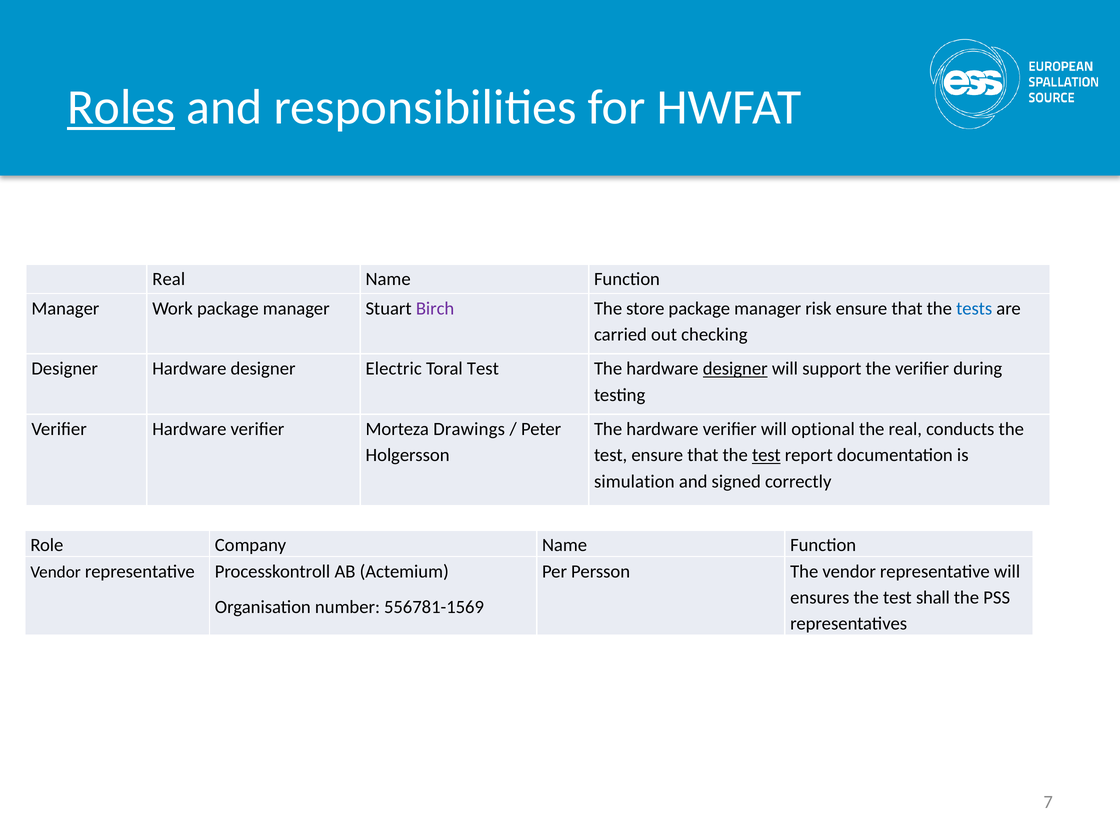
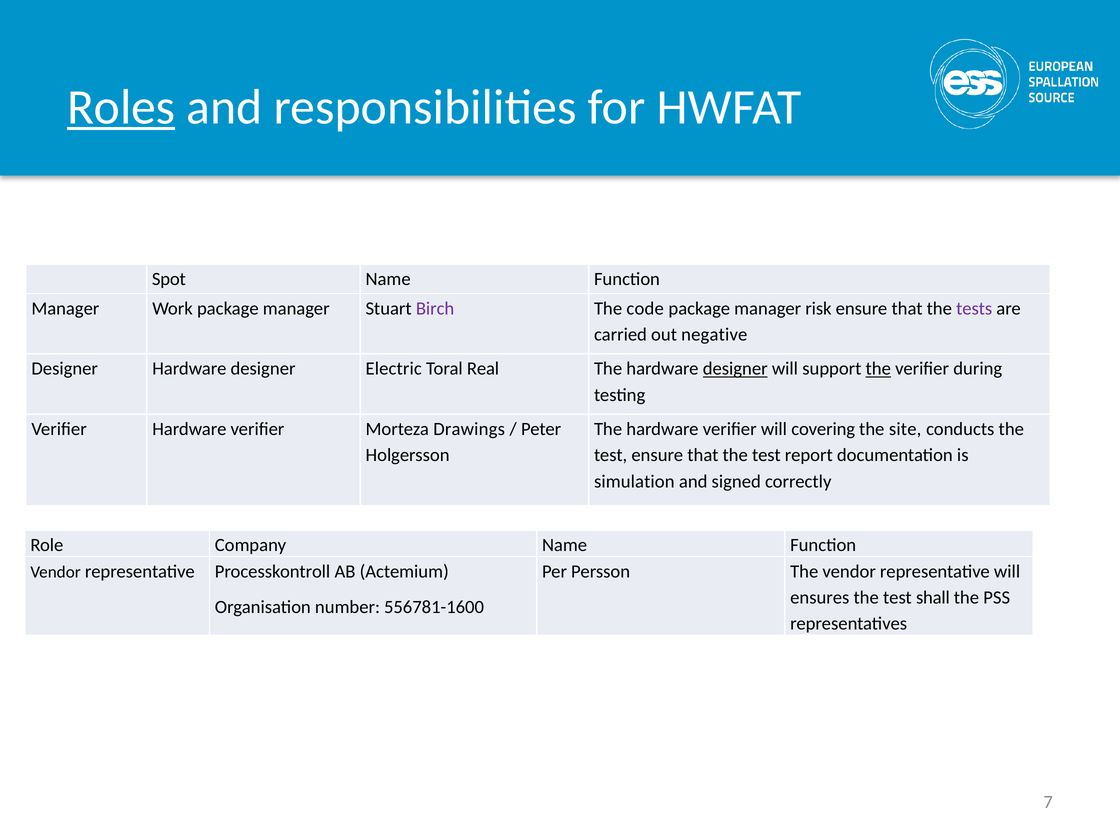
Real: Real -> Spot (169, 279)
store: store -> code (645, 309)
tests colour: blue -> purple (974, 309)
checking: checking -> negative (714, 335)
Toral Test: Test -> Real (483, 369)
the underline: none -> present (878, 369)
optional: optional -> covering (823, 429)
the real: real -> site (905, 429)
test underline: present -> none (766, 455)
556781-1569: 556781-1569 -> 556781-1600 (434, 607)
